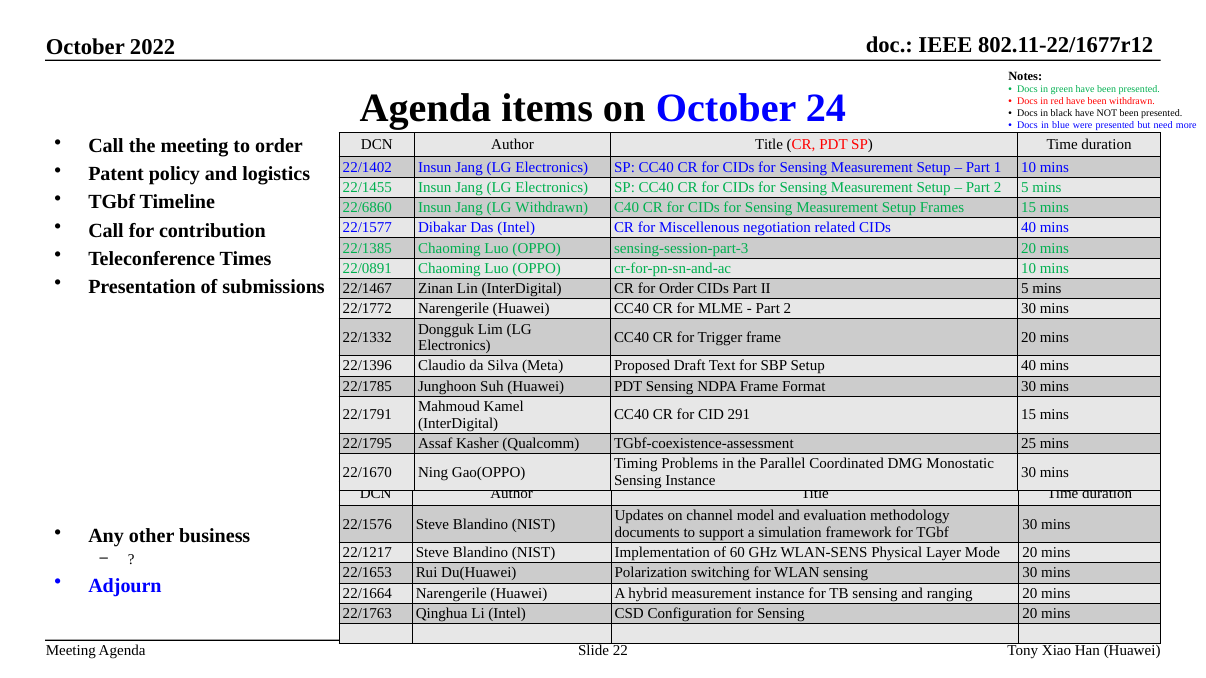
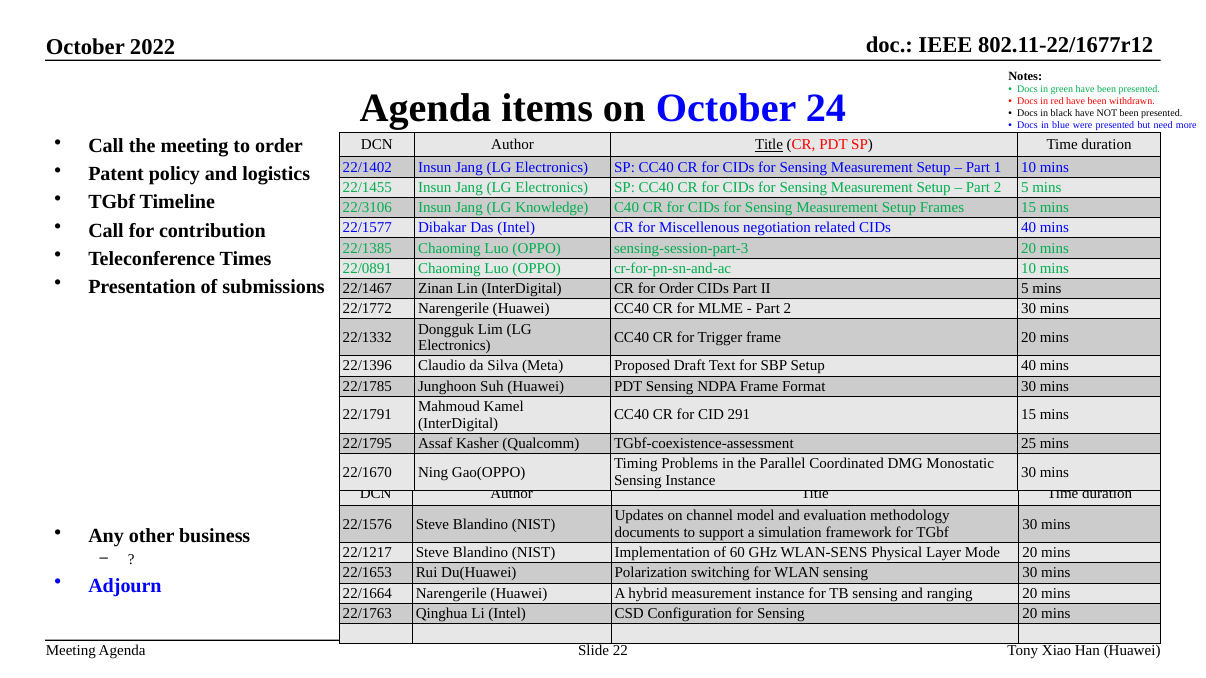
Title underline: none -> present (769, 145)
22/6860: 22/6860 -> 22/3106 (367, 208)
LG Withdrawn: Withdrawn -> Knowledge (552, 208)
